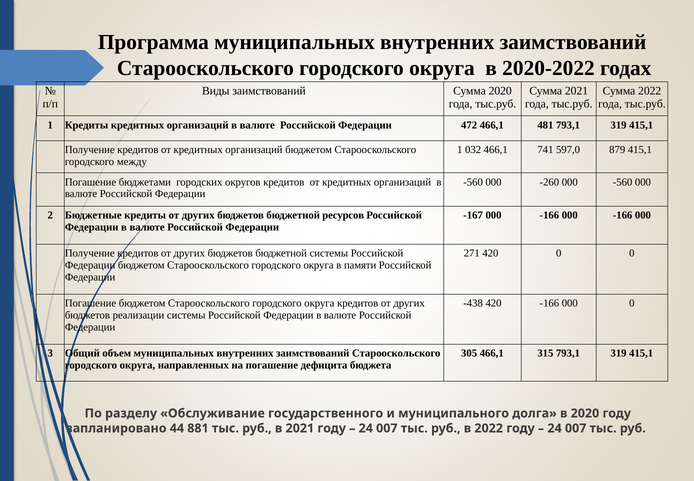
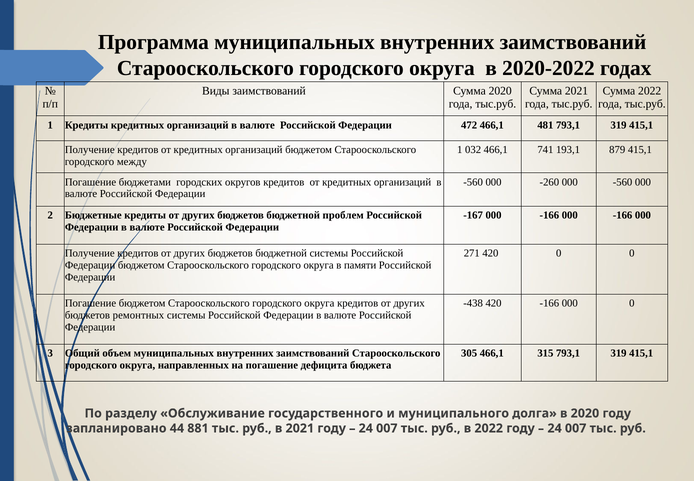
597,0: 597,0 -> 193,1 (568, 150)
ресурсов: ресурсов -> проблем (343, 215)
реализации: реализации -> ремонтных (138, 315)
